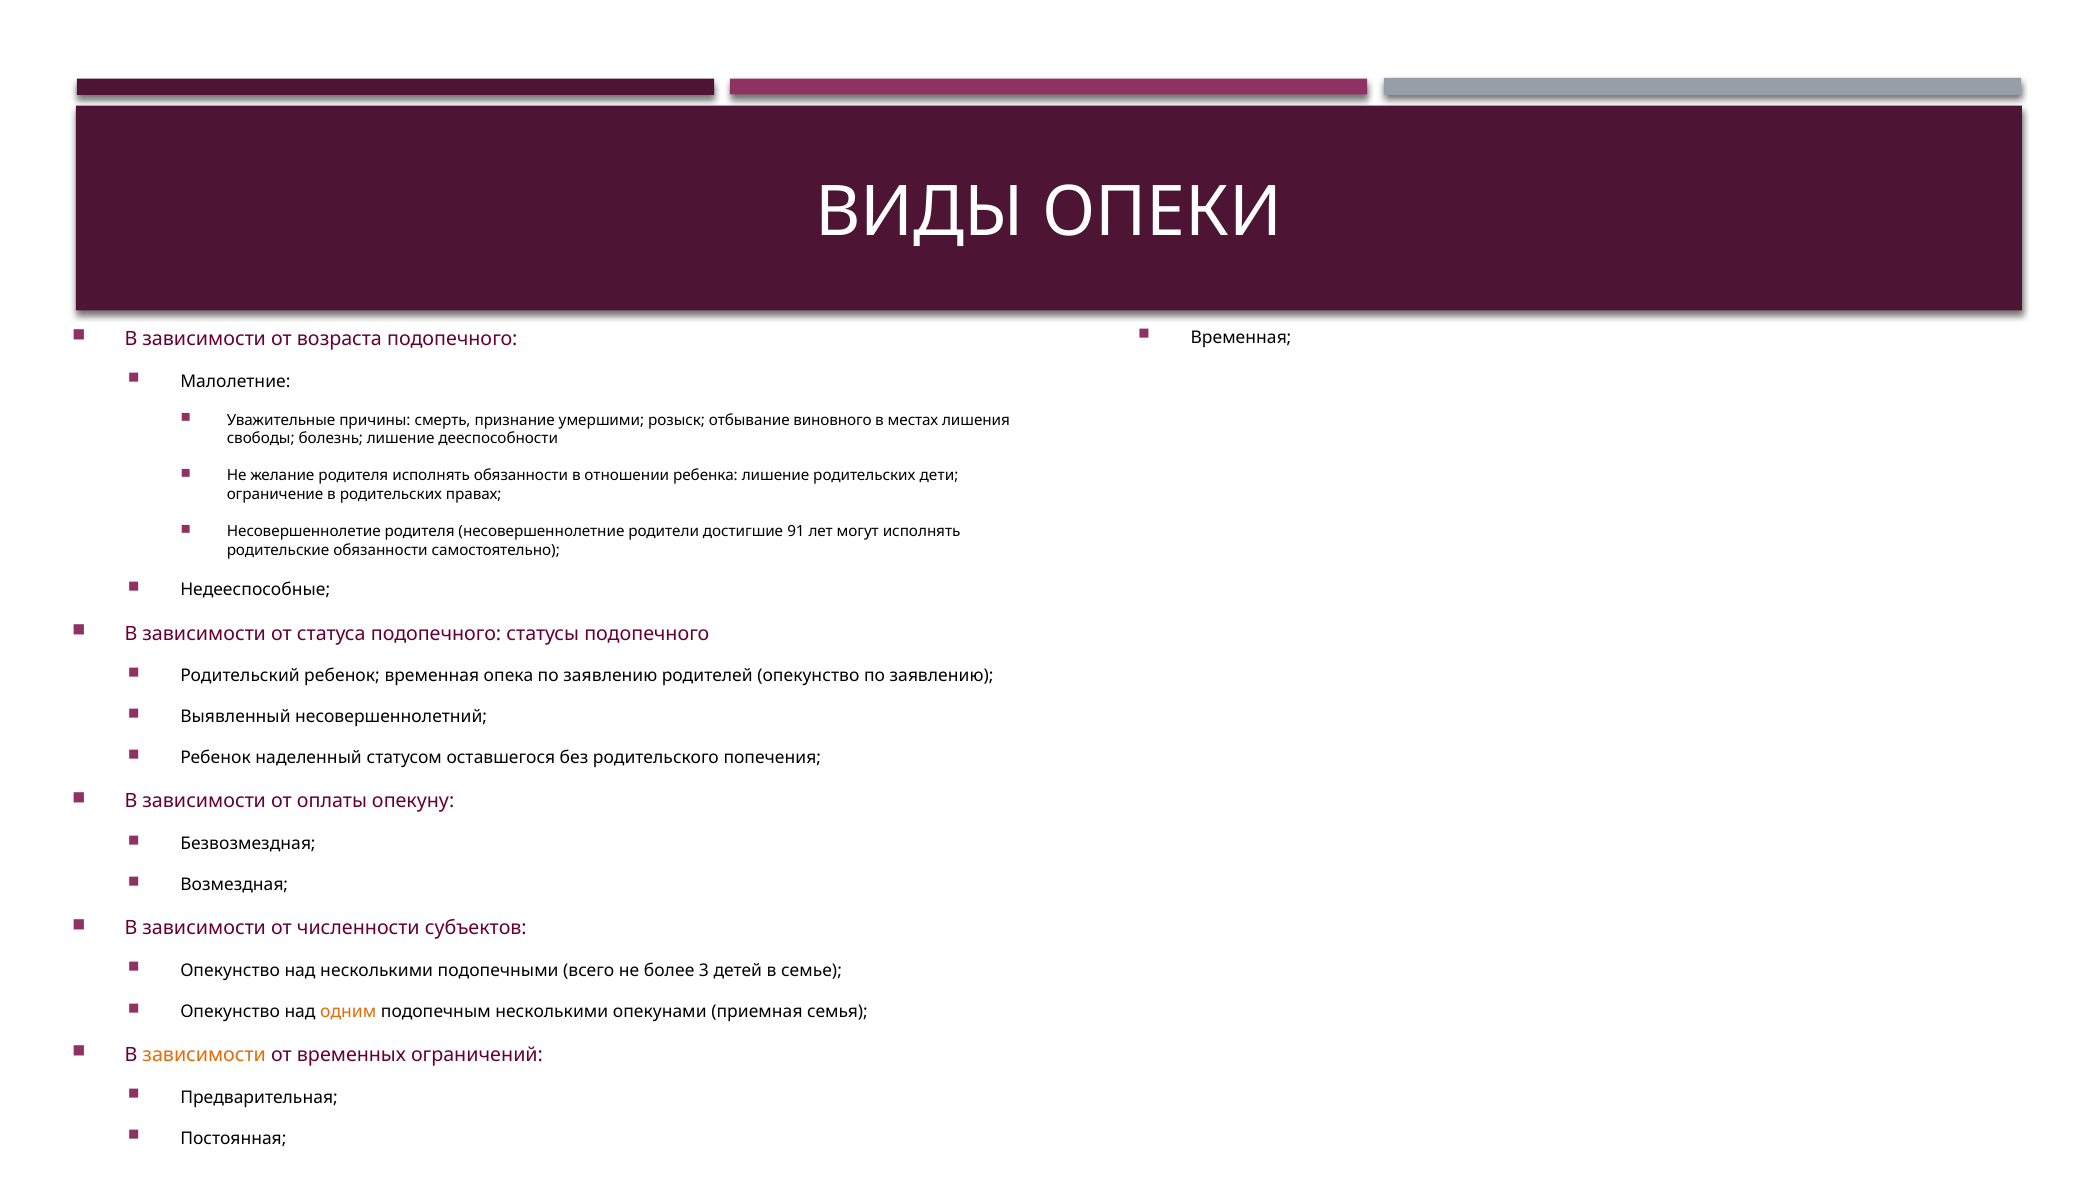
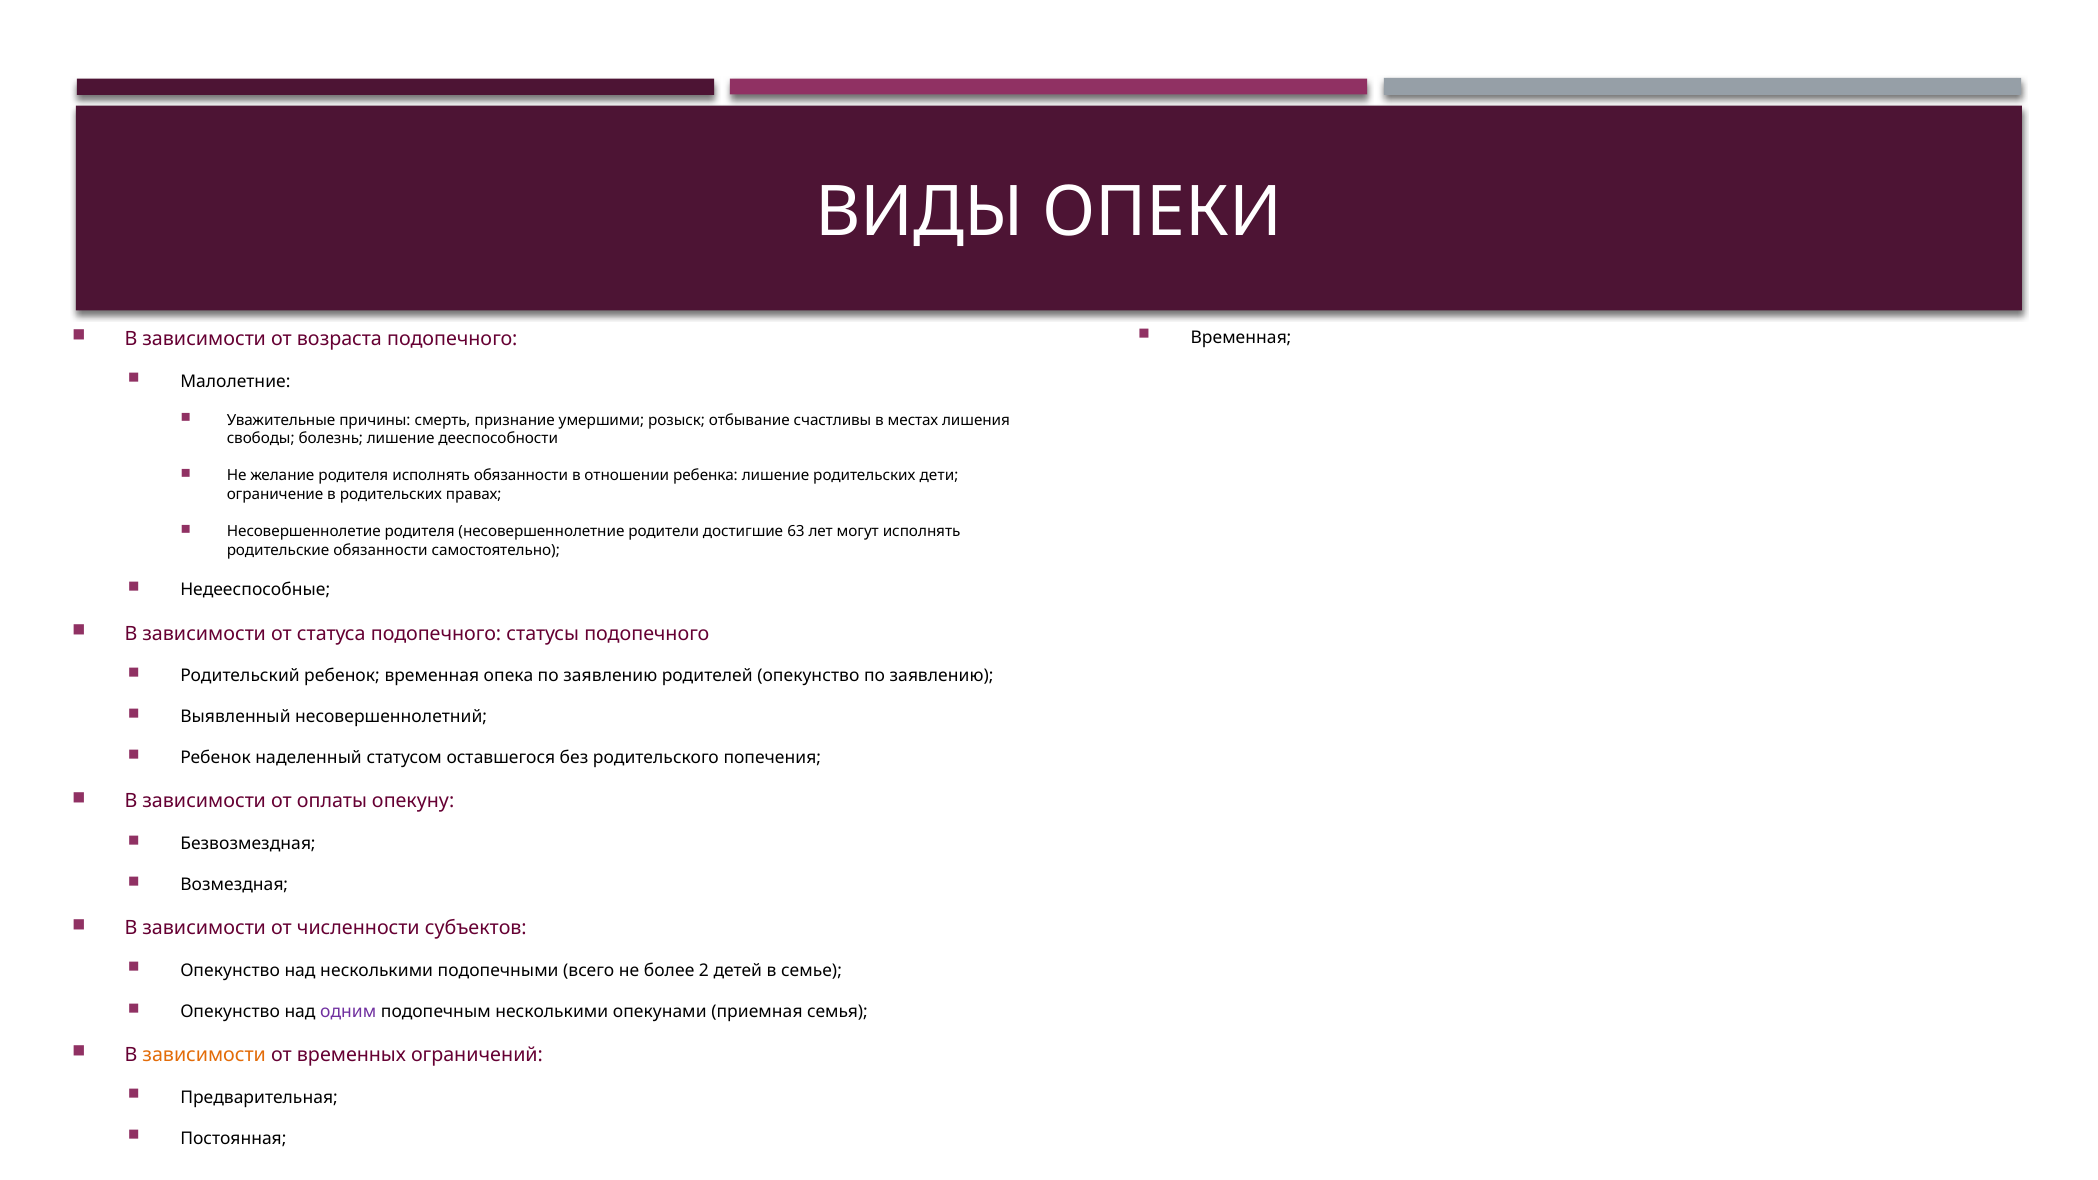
виновного: виновного -> счастливы (833, 420)
91: 91 -> 63 (796, 532)
3: 3 -> 2 (704, 971)
одним colour: orange -> purple (348, 1012)
